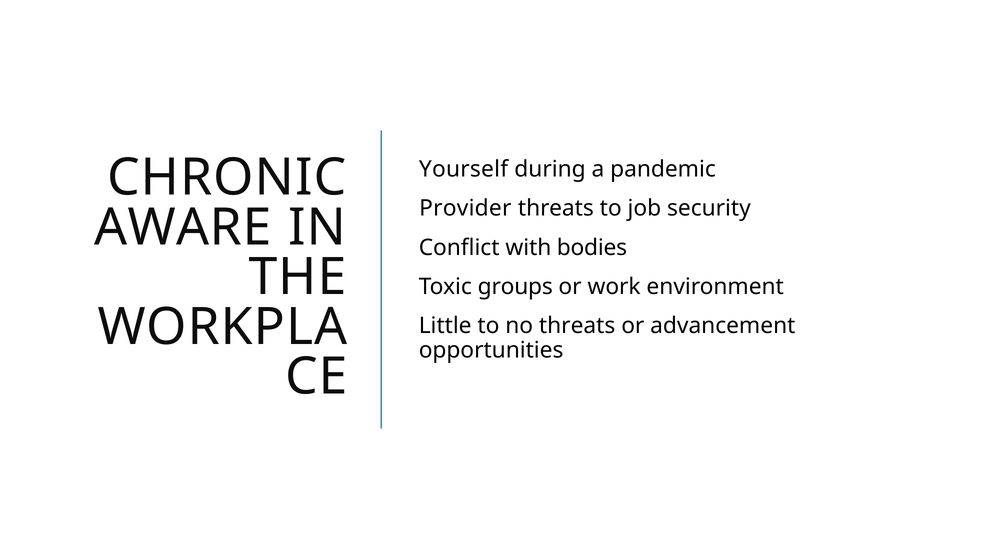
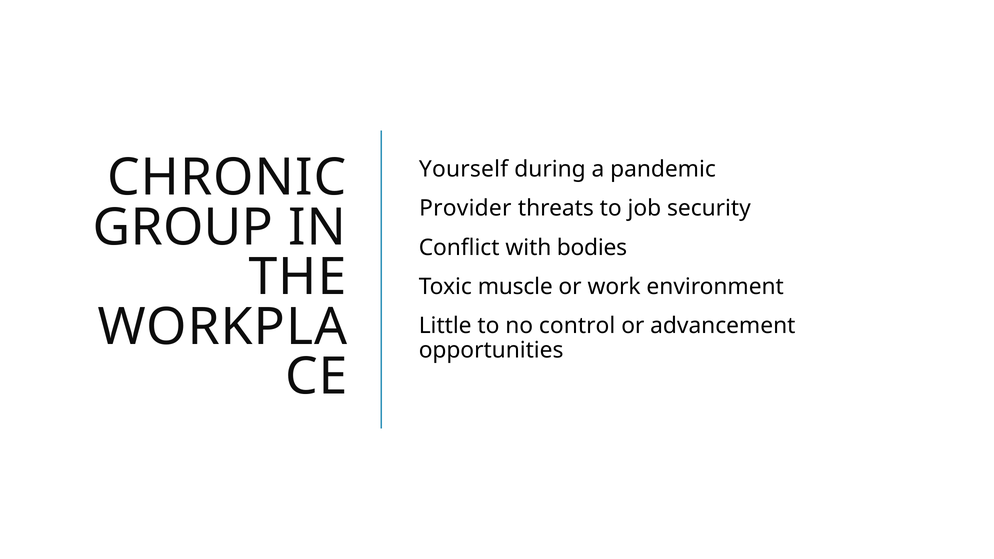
AWARE: AWARE -> GROUP (183, 228)
groups: groups -> muscle (515, 287)
no threats: threats -> control (577, 326)
